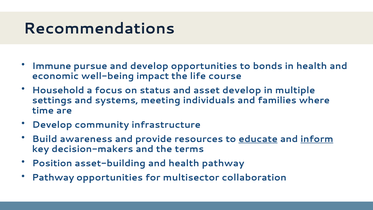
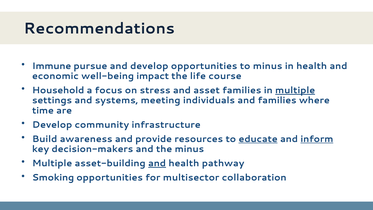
to bonds: bonds -> minus (268, 66)
status: status -> stress (155, 90)
asset develop: develop -> families (242, 90)
multiple underline: none -> present (295, 90)
the terms: terms -> minus (189, 149)
Position: Position -> Multiple (52, 163)
and underline: none -> present (157, 163)
Pathway: Pathway -> Smoking (53, 177)
